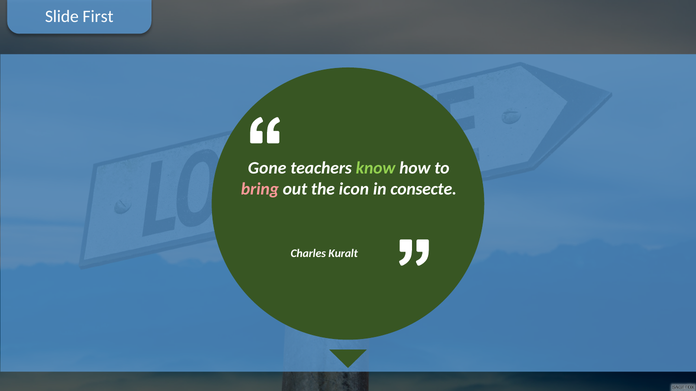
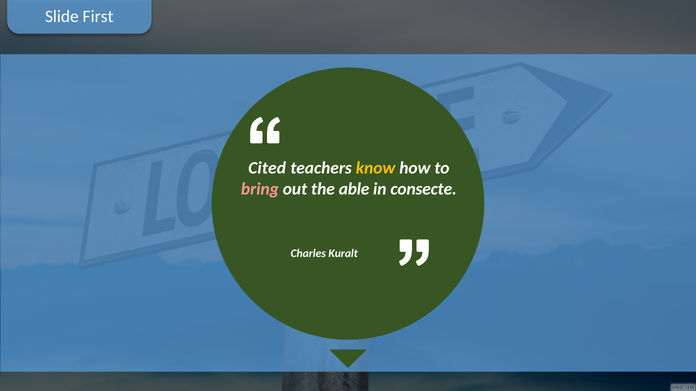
Gone: Gone -> Cited (267, 168)
know colour: light green -> yellow (376, 168)
icon: icon -> able (354, 189)
